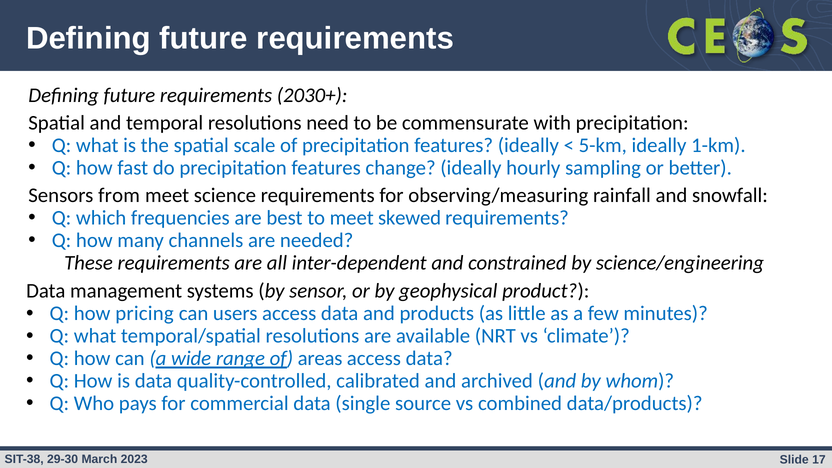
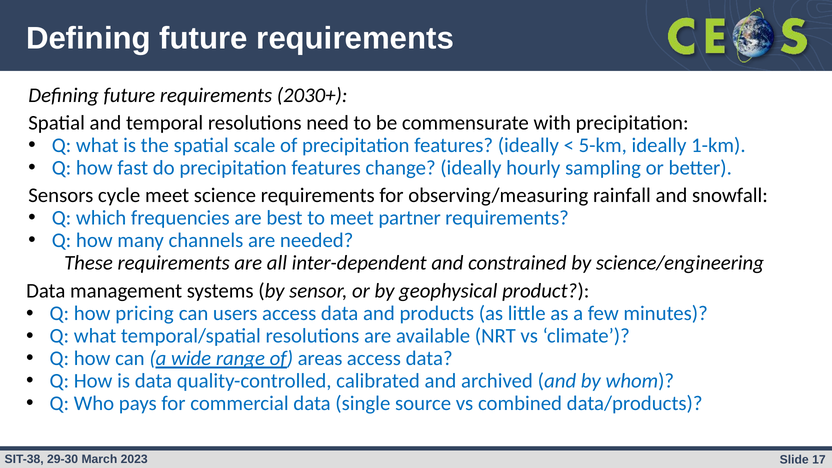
from: from -> cycle (119, 195)
skewed: skewed -> partner (410, 218)
